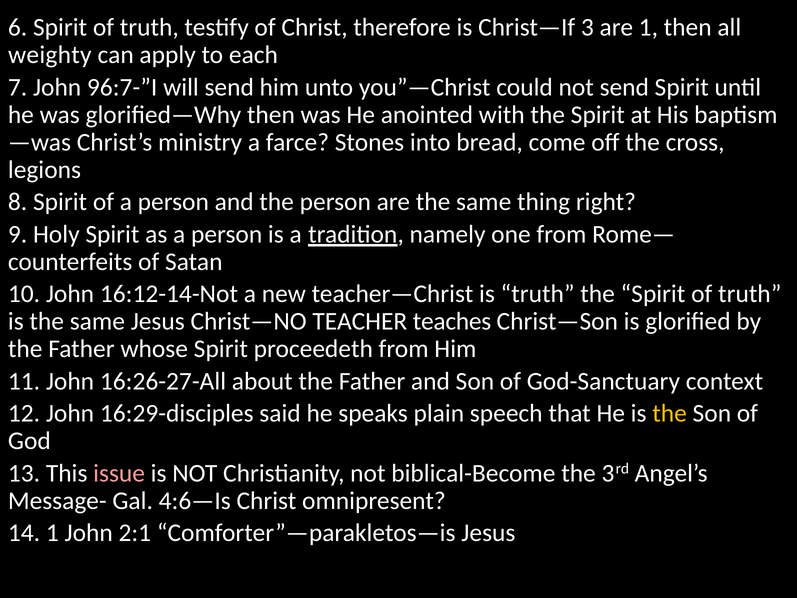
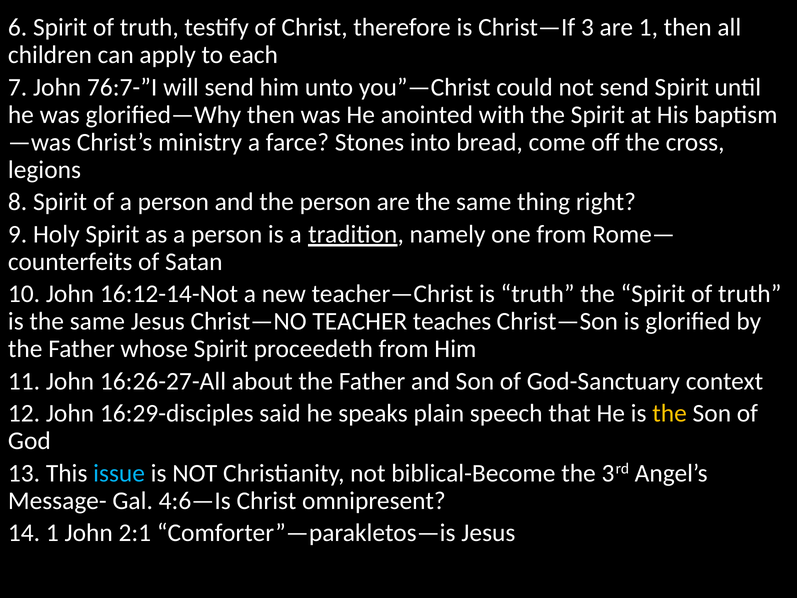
weighty: weighty -> children (50, 55)
96:7-”I: 96:7-”I -> 76:7-”I (122, 87)
issue colour: pink -> light blue (119, 473)
